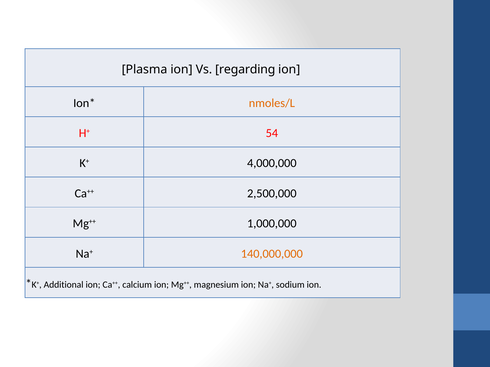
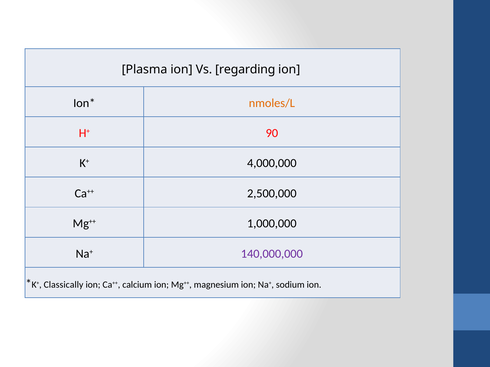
54: 54 -> 90 (272, 133)
140,000,000 colour: orange -> purple (272, 254)
Additional: Additional -> Classically (64, 285)
